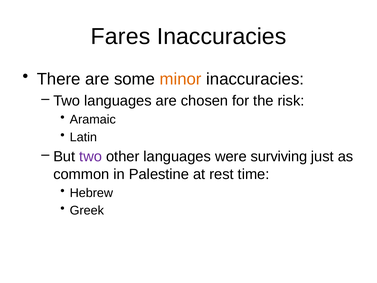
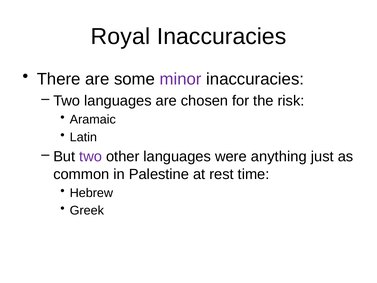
Fares: Fares -> Royal (120, 36)
minor colour: orange -> purple (181, 79)
surviving: surviving -> anything (279, 156)
